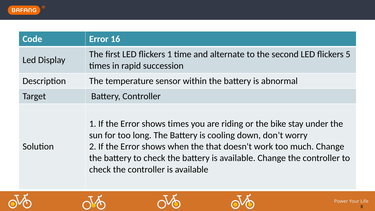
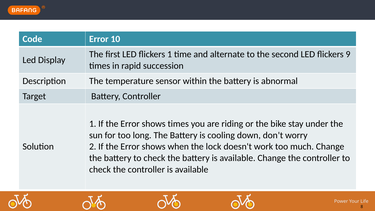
16: 16 -> 10 (115, 39)
5: 5 -> 9 (348, 54)
that: that -> lock (214, 147)
